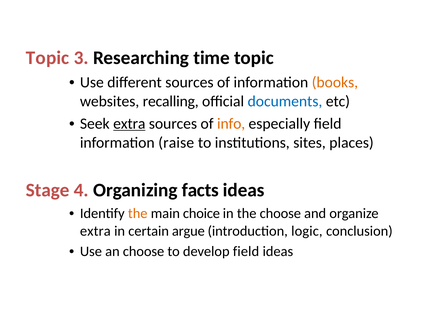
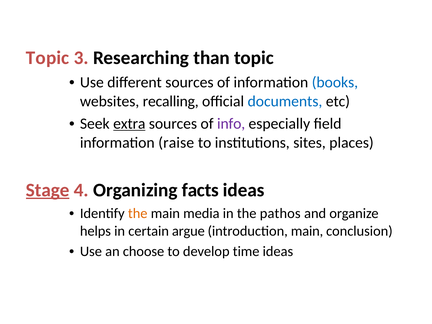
time: time -> than (212, 58)
books colour: orange -> blue (335, 82)
info colour: orange -> purple (231, 124)
Stage underline: none -> present (48, 190)
choice: choice -> media (201, 213)
the choose: choose -> pathos (280, 213)
extra: extra -> helps (95, 231)
introduction logic: logic -> main (307, 231)
develop field: field -> time (246, 251)
